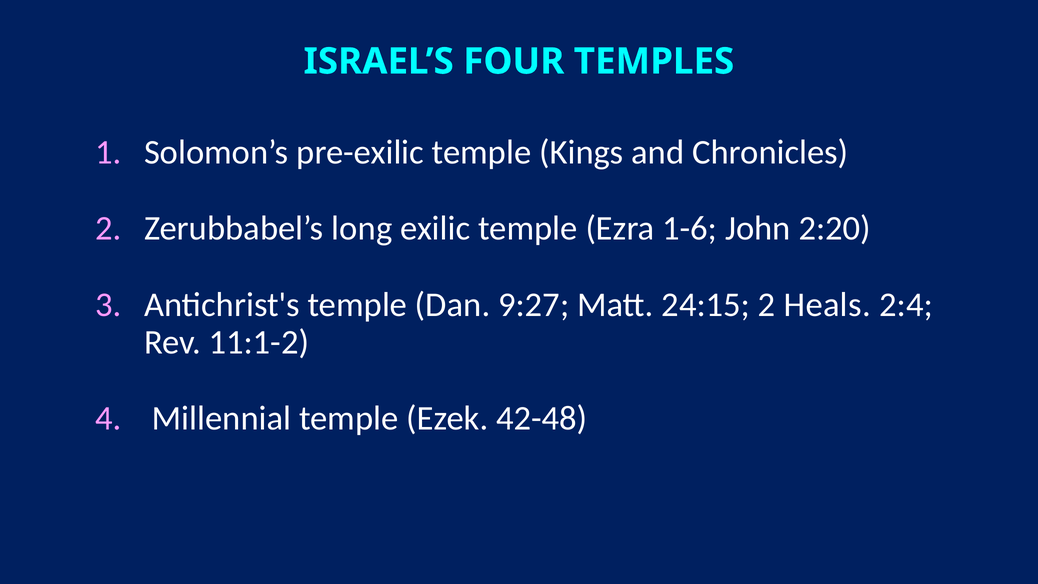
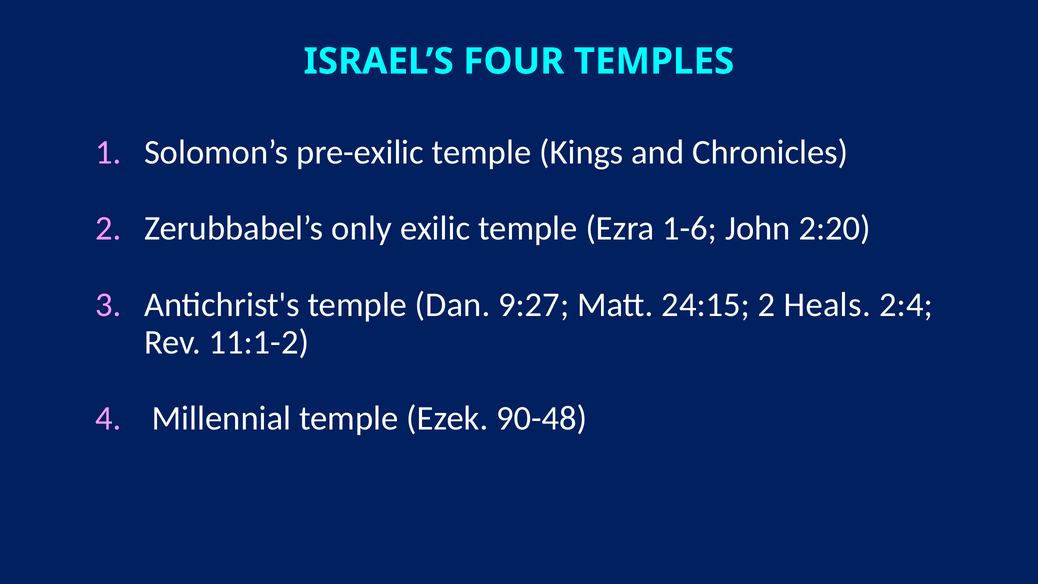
long: long -> only (362, 228)
42-48: 42-48 -> 90-48 (542, 418)
